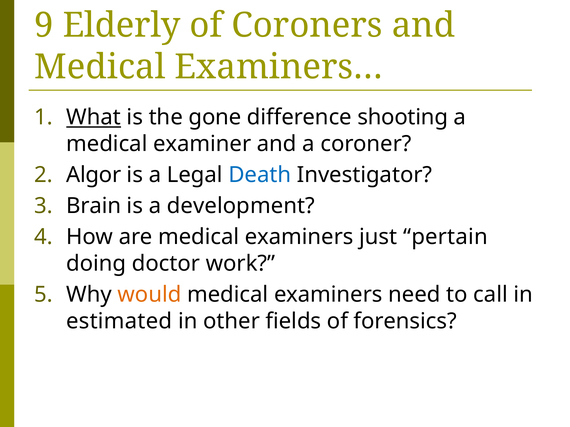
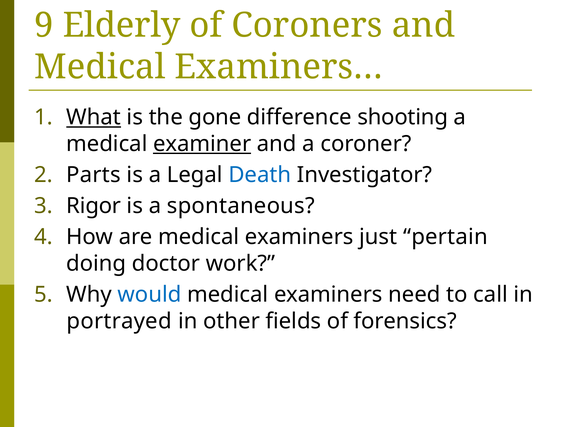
examiner underline: none -> present (202, 144)
Algor: Algor -> Parts (93, 175)
Brain: Brain -> Rigor (94, 206)
development: development -> spontaneous (241, 206)
would colour: orange -> blue (149, 295)
estimated: estimated -> portrayed (119, 322)
